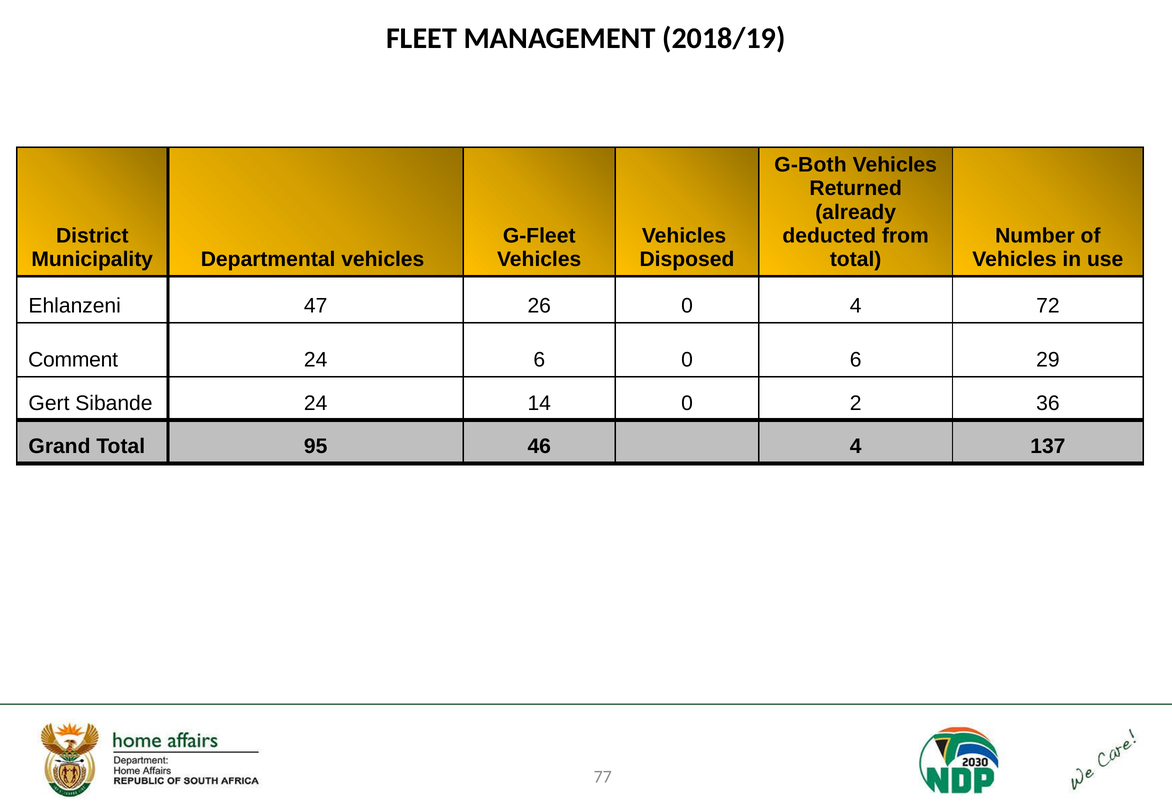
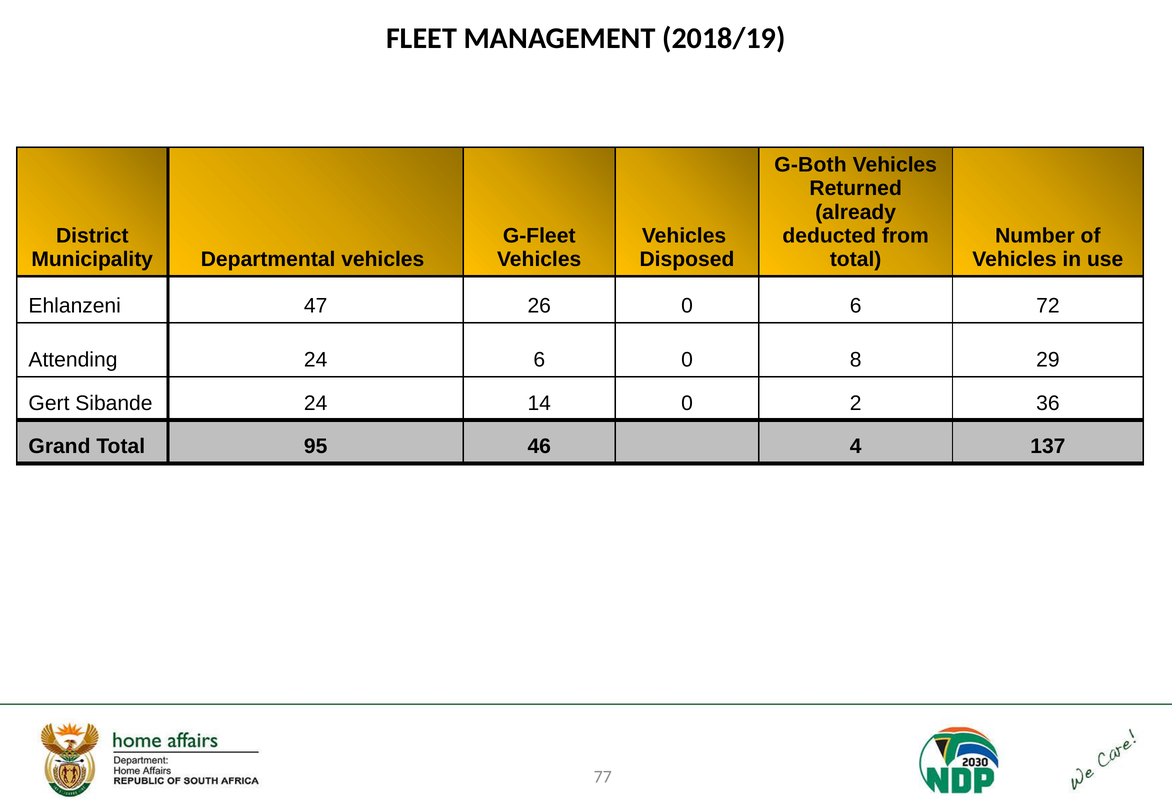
0 4: 4 -> 6 (856, 306)
Comment: Comment -> Attending (73, 360)
0 6: 6 -> 8 (856, 360)
